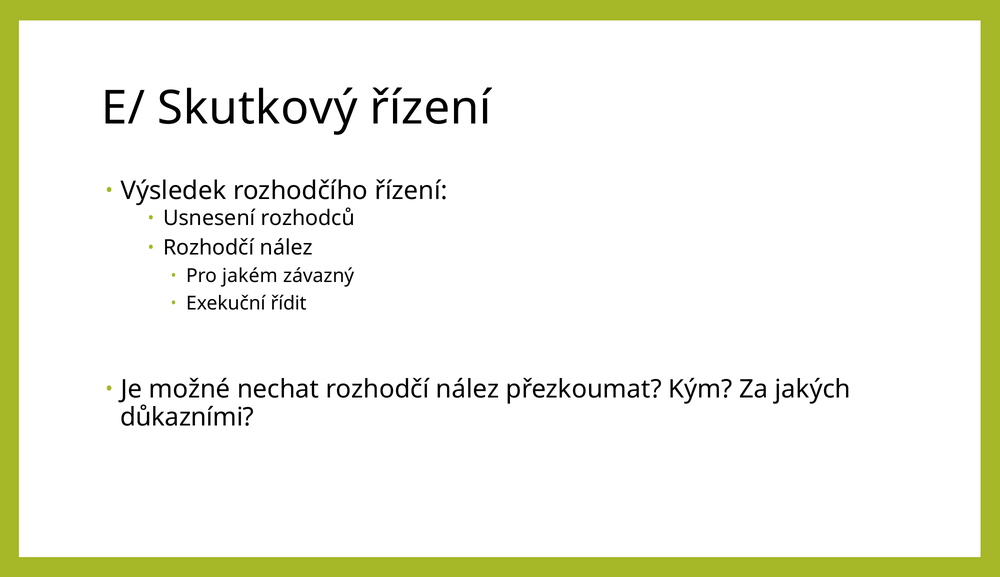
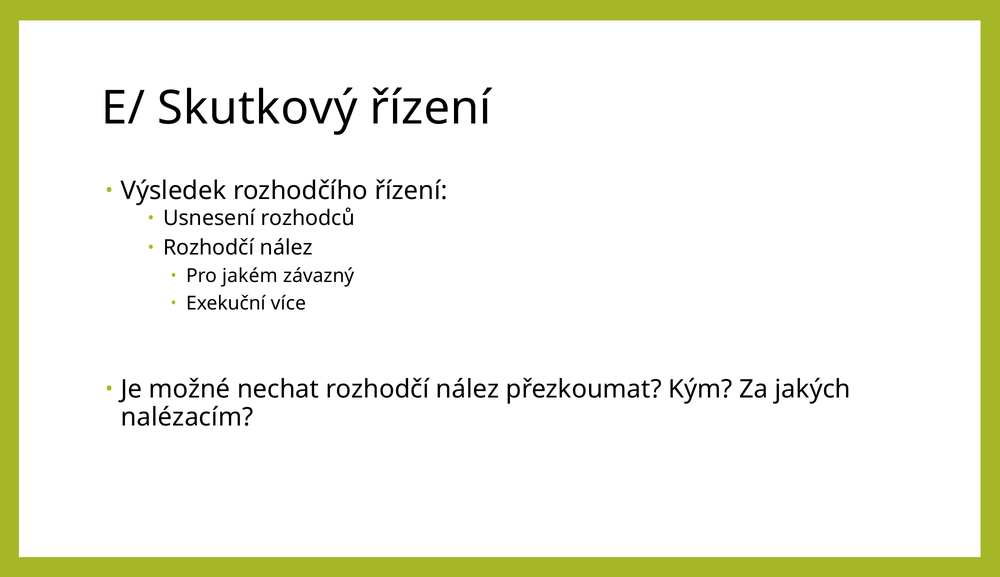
řídit: řídit -> více (288, 303)
důkazními: důkazními -> nalézacím (187, 417)
